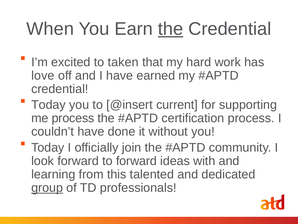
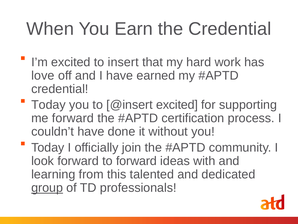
the underline: present -> none (171, 29)
taken: taken -> insert (123, 62)
@insert current: current -> excited (177, 105)
me process: process -> forward (73, 118)
